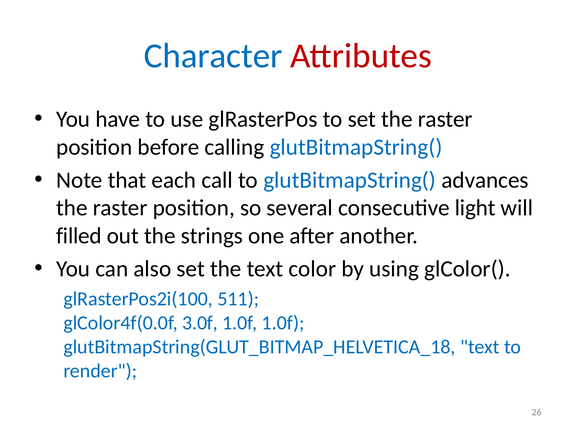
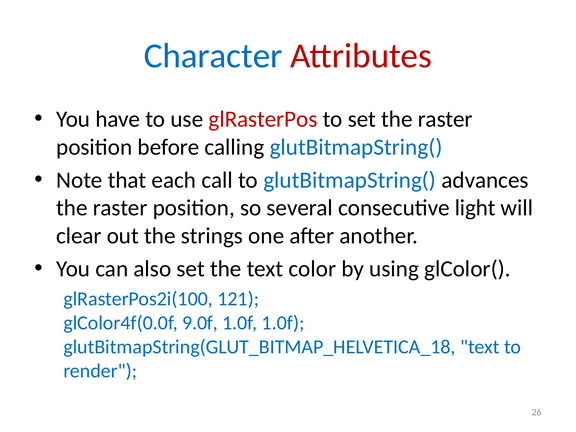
glRasterPos colour: black -> red (263, 119)
filled: filled -> clear (79, 236)
511: 511 -> 121 (238, 299)
3.0f: 3.0f -> 9.0f (200, 323)
